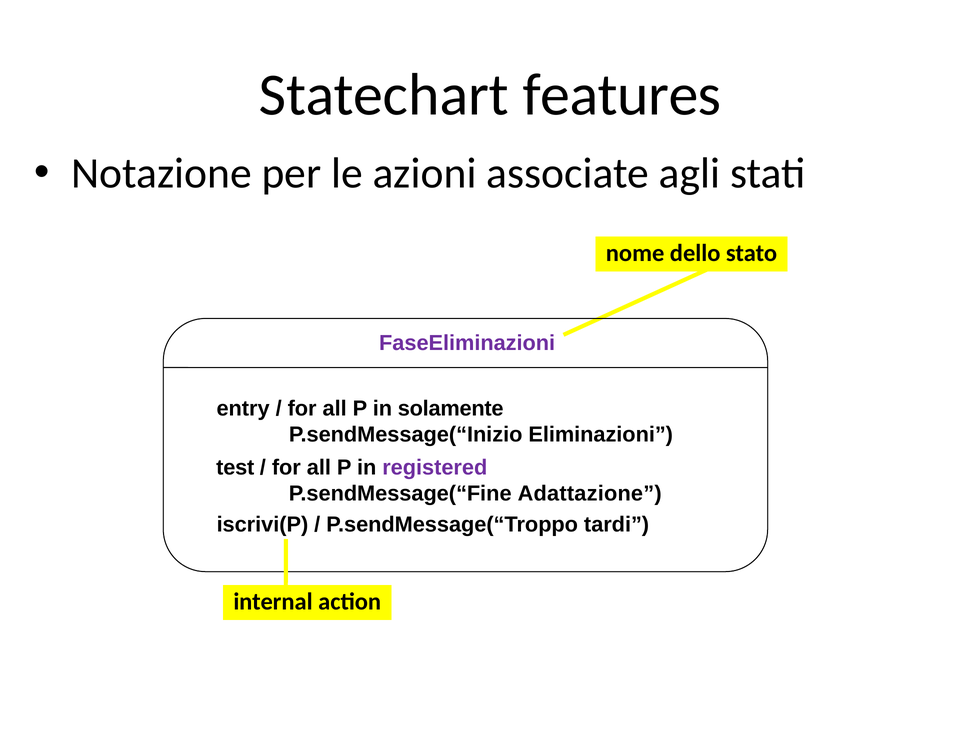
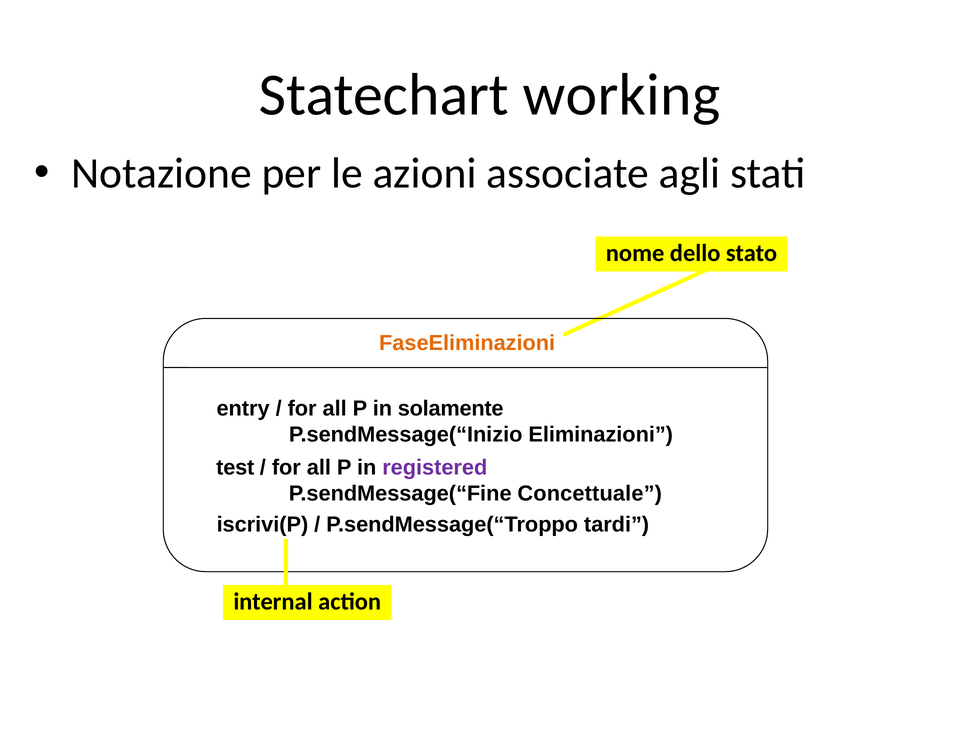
features: features -> working (621, 95)
FaseEliminazioni colour: purple -> orange (467, 343)
Adattazione: Adattazione -> Concettuale (590, 493)
